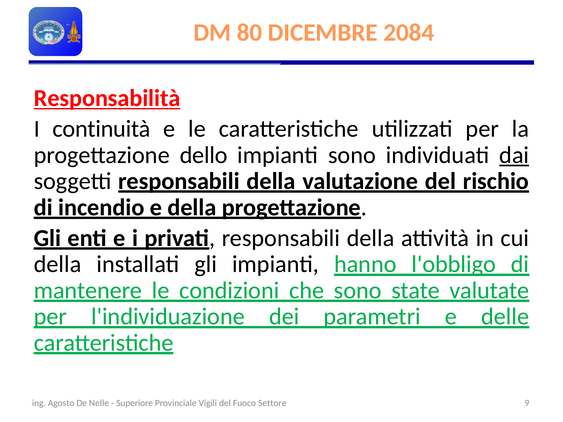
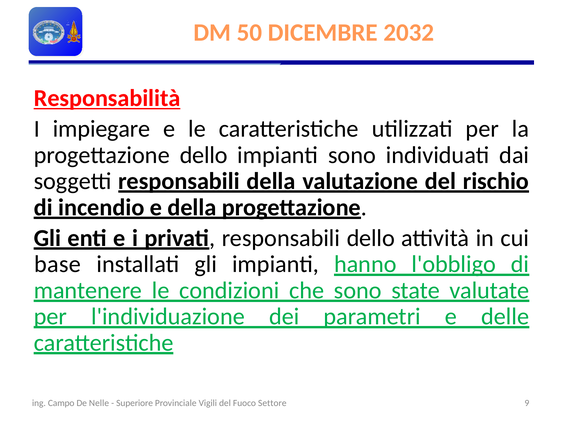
80: 80 -> 50 (249, 33)
2084: 2084 -> 2032 (409, 33)
continuità: continuità -> impiegare (102, 129)
dai underline: present -> none (514, 155)
privati responsabili della: della -> dello (371, 238)
della: della -> base (58, 264)
Agosto: Agosto -> Campo (61, 403)
